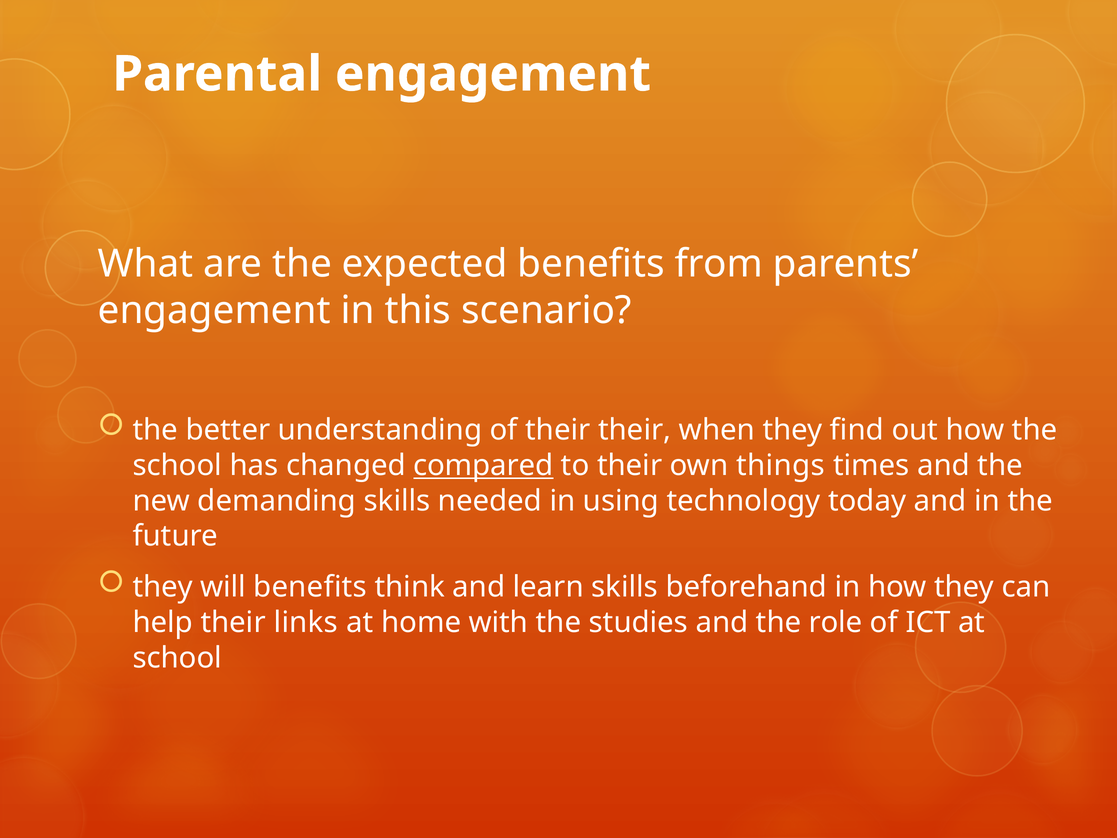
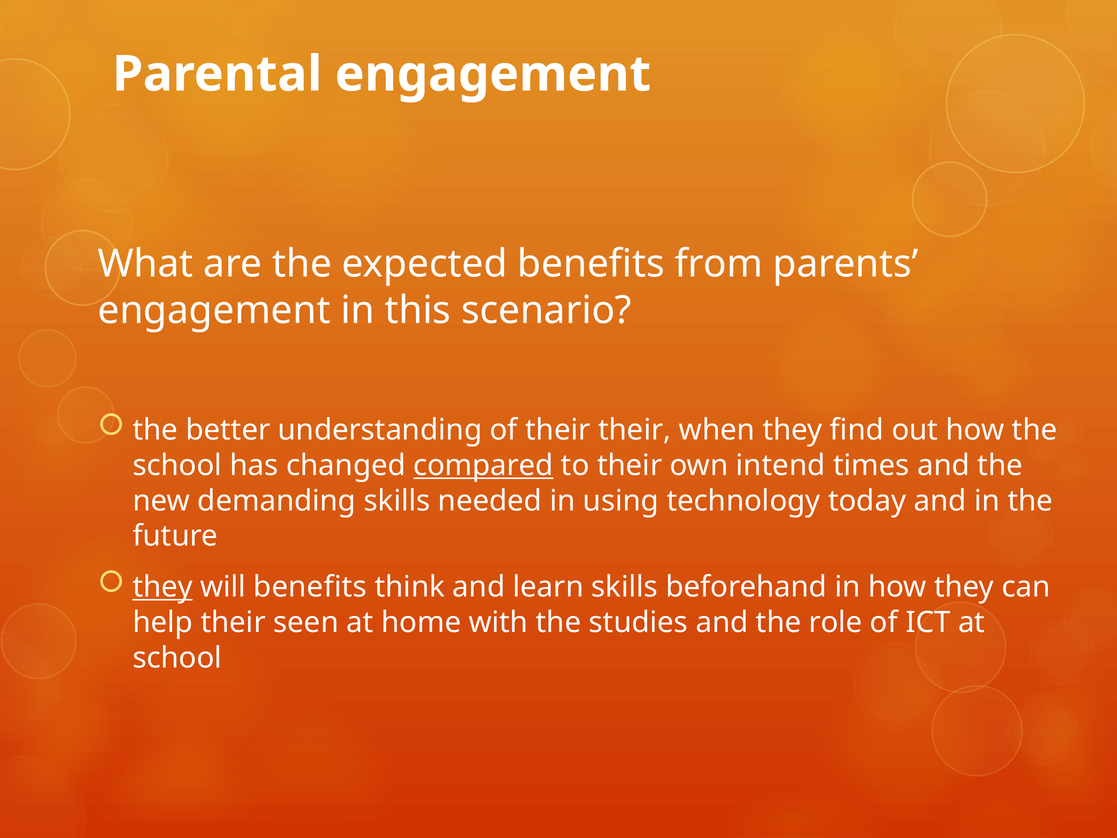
things: things -> intend (781, 465)
they underline: none -> present (163, 587)
links: links -> seen (306, 622)
